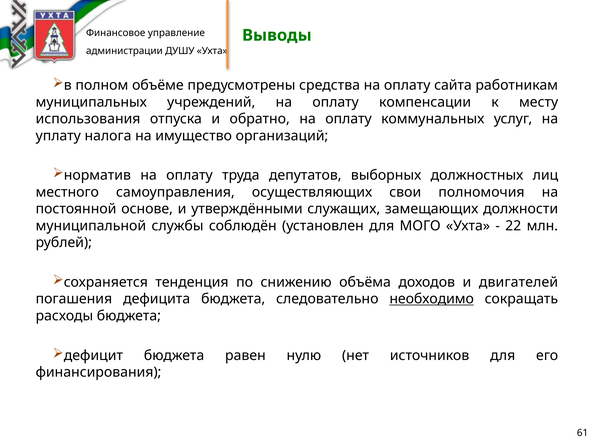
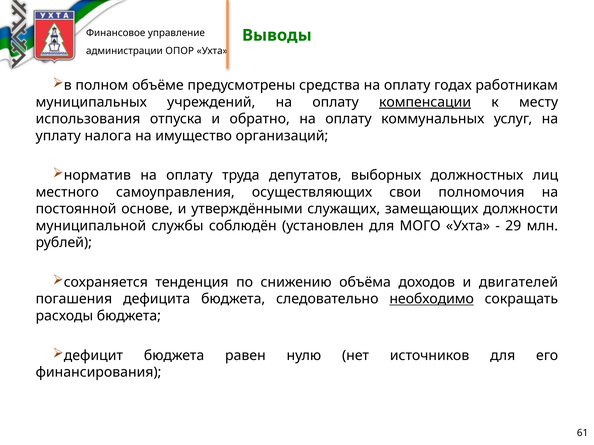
ДУШУ: ДУШУ -> ОПОР (180, 51)
сайта: сайта -> годах (453, 85)
компенсации underline: none -> present (425, 102)
22: 22 -> 29 (513, 226)
